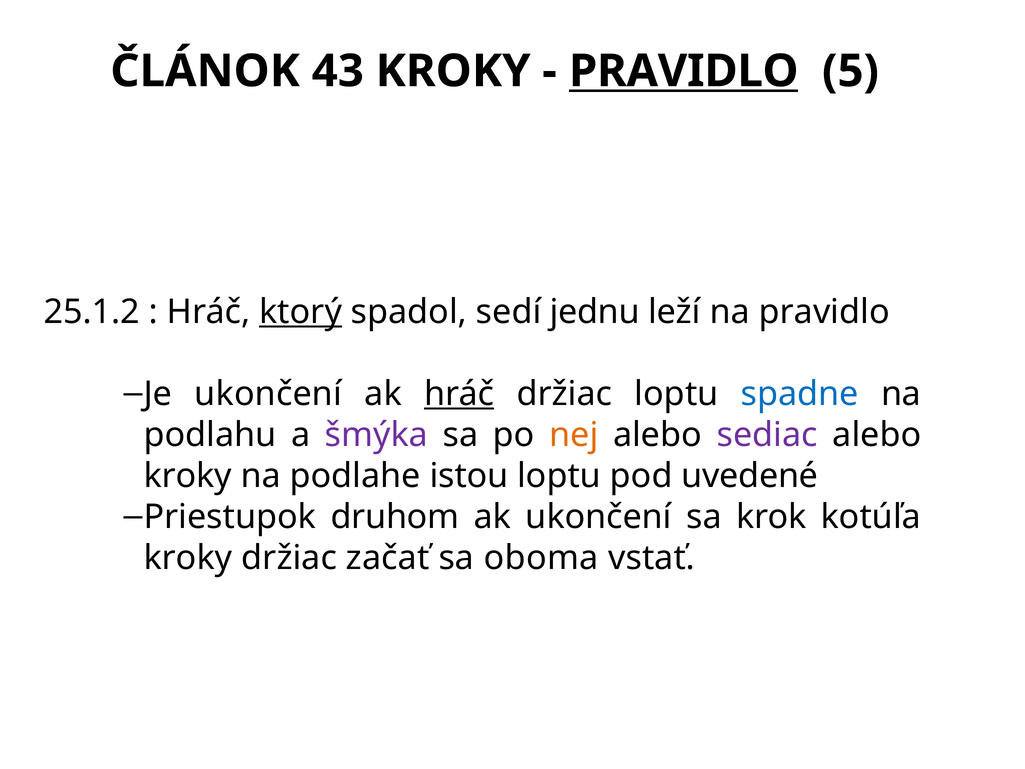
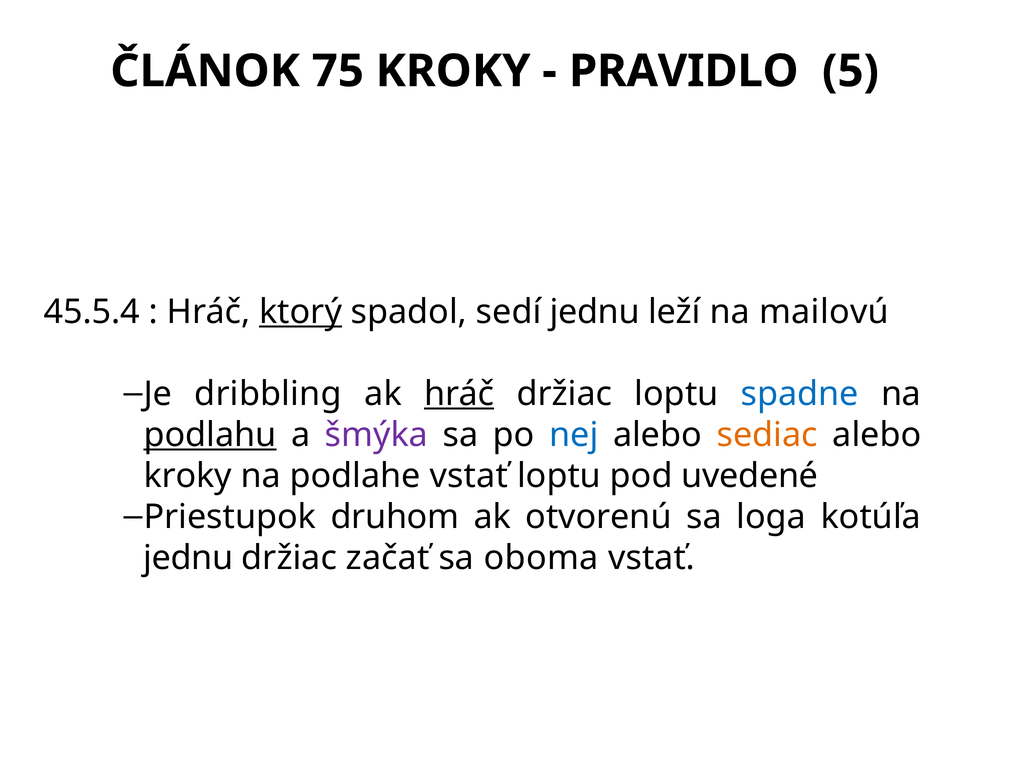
43: 43 -> 75 (338, 71)
PRAVIDLO underline: present -> none (684, 71)
25.1.2: 25.1.2 -> 45.5.4 (92, 312)
na pravidlo: pravidlo -> mailovú (824, 312)
Je ukončení: ukončení -> dribbling (268, 394)
podlahu underline: none -> present (210, 435)
nej colour: orange -> blue (574, 435)
sediac colour: purple -> orange (767, 435)
podlahe istou: istou -> vstať (469, 476)
ak ukončení: ukončení -> otvorenú (599, 517)
krok: krok -> loga (771, 517)
kroky: kroky -> jednu (188, 558)
